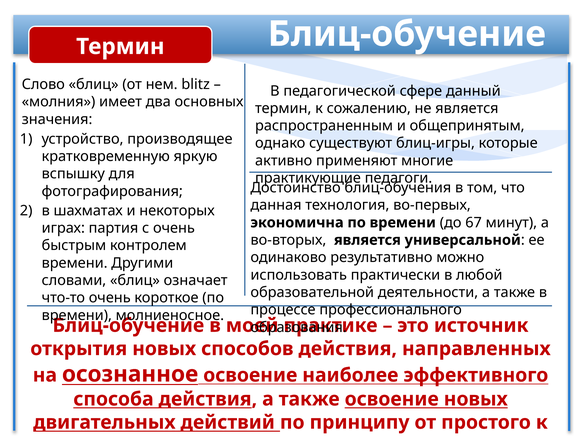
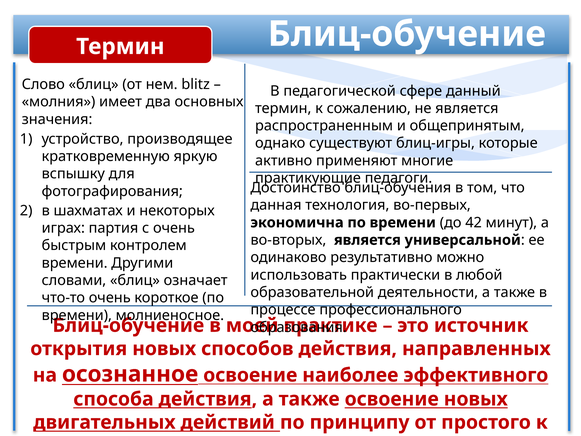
67: 67 -> 42 (474, 222)
